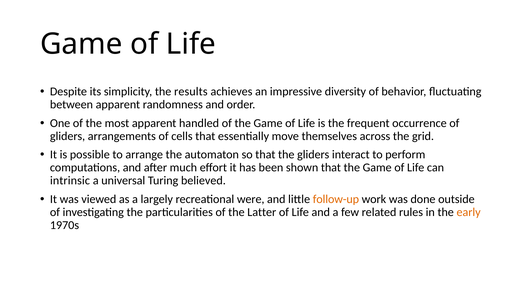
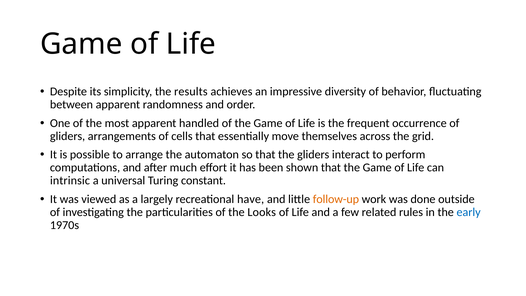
believed: believed -> constant (203, 181)
were: were -> have (251, 199)
Latter: Latter -> Looks (262, 212)
early colour: orange -> blue (469, 212)
